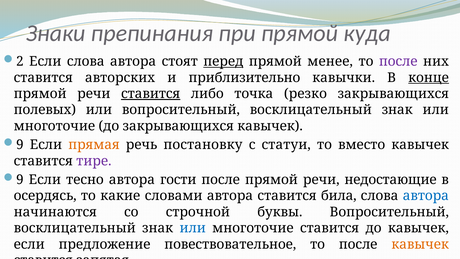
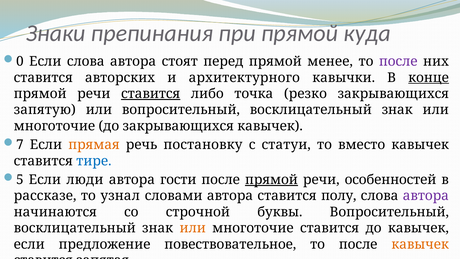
2: 2 -> 0 (20, 61)
перед underline: present -> none (223, 61)
приблизительно: приблизительно -> архитектурного (244, 78)
полевых: полевых -> запятую (45, 110)
9: 9 -> 7 (20, 145)
тире colour: purple -> blue (94, 161)
9: 9 -> 5 (20, 180)
тесно: тесно -> люди (85, 180)
прямой underline: none -> present (271, 180)
недостающие: недостающие -> особенностей (391, 180)
осердясь: осердясь -> рассказе (45, 196)
какие: какие -> узнал (120, 196)
била: била -> полу (339, 196)
автора colour: blue -> purple (426, 196)
или colour: blue -> orange (193, 228)
